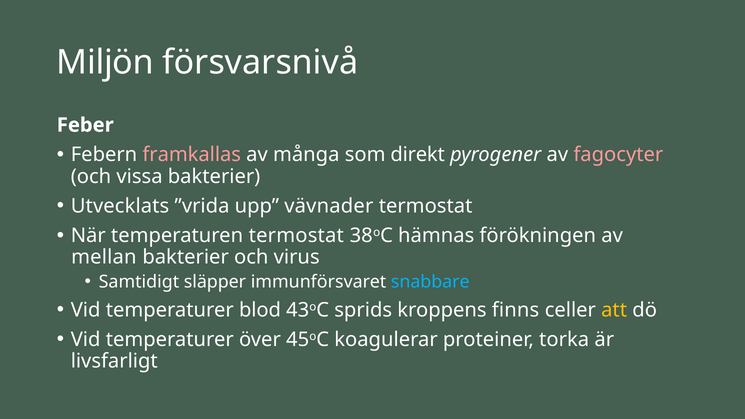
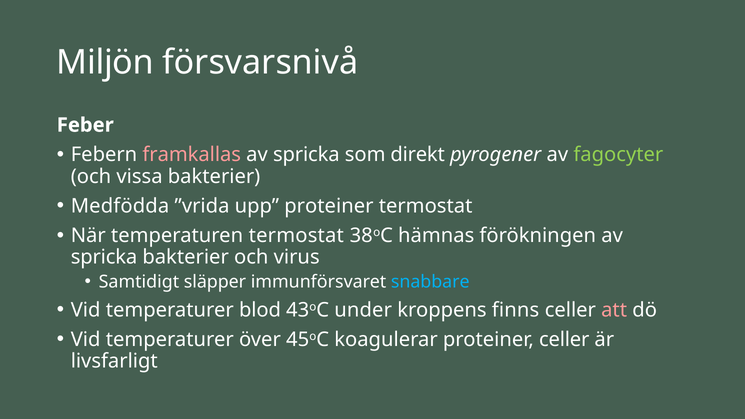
många: många -> spricka (306, 155)
fagocyter colour: pink -> light green (618, 155)
Utvecklats: Utvecklats -> Medfödda (120, 206)
upp vävnader: vävnader -> proteiner (329, 206)
mellan: mellan -> spricka (104, 257)
sprids: sprids -> under (363, 310)
att colour: yellow -> pink (614, 310)
proteiner torka: torka -> celler (564, 340)
